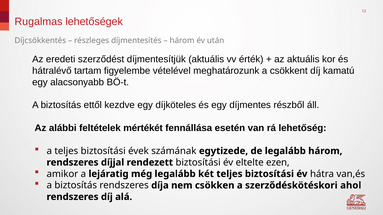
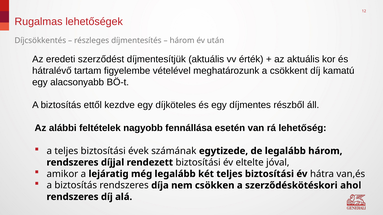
mértékét: mértékét -> nagyobb (143, 128)
ezen: ezen -> jóval (278, 163)
